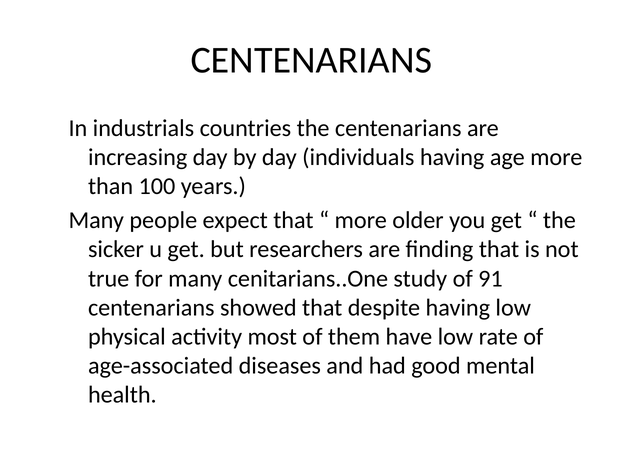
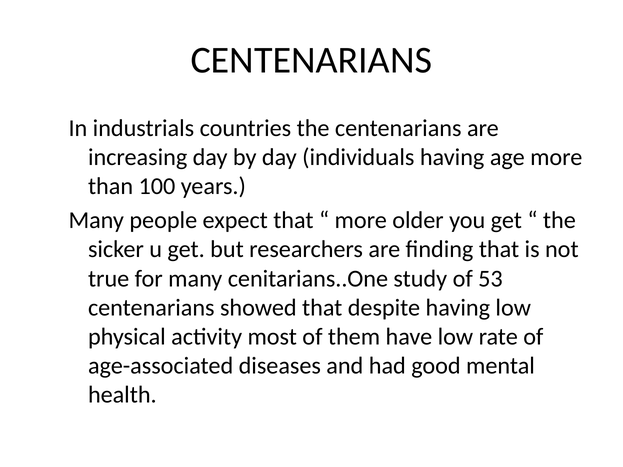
91: 91 -> 53 (490, 279)
